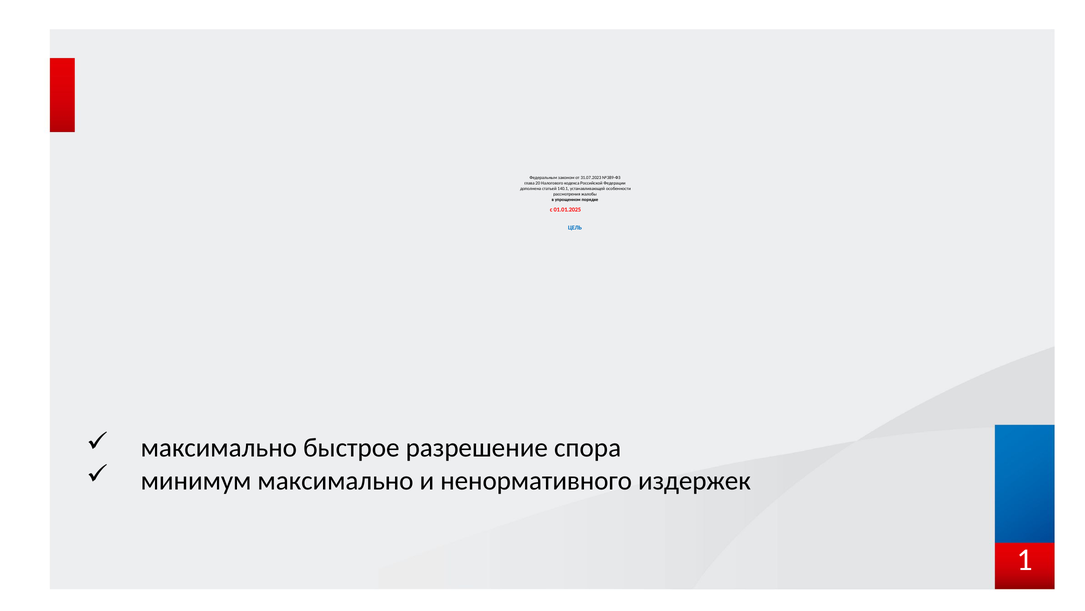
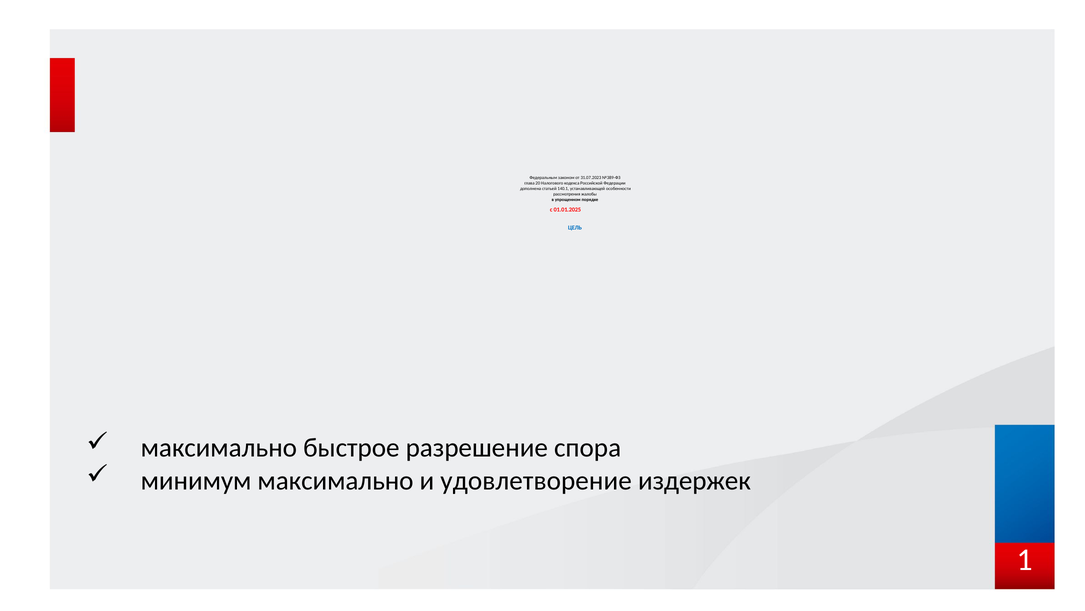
ненормативного: ненормативного -> удовлетворение (536, 480)
